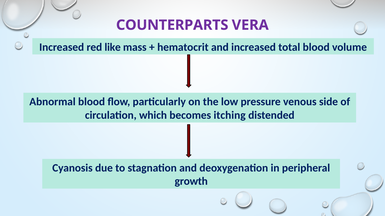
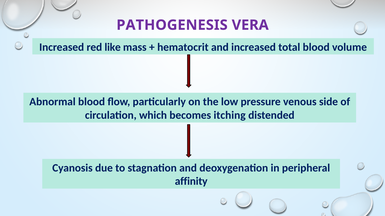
COUNTERPARTS: COUNTERPARTS -> PATHOGENESIS (172, 25)
growth: growth -> affinity (191, 182)
